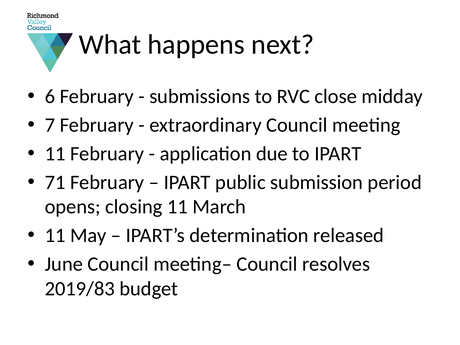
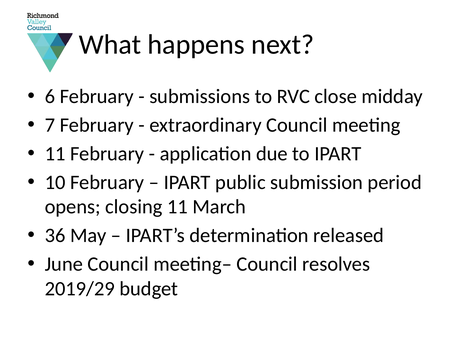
71: 71 -> 10 (55, 182)
11: 11 -> 36 (55, 236)
2019/83: 2019/83 -> 2019/29 (80, 289)
